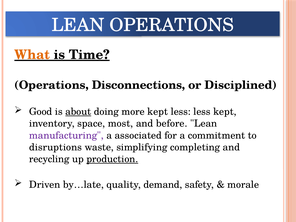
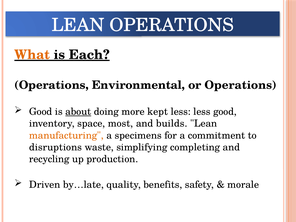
Time: Time -> Each (89, 55)
Disconnections: Disconnections -> Environmental (138, 85)
or Disciplined: Disciplined -> Operations (241, 85)
less kept: kept -> good (225, 112)
before: before -> builds (172, 124)
manufacturing colour: purple -> orange (66, 135)
associated: associated -> specimens (138, 135)
production underline: present -> none (112, 159)
demand: demand -> benefits (163, 185)
